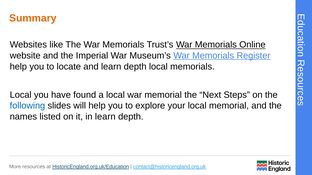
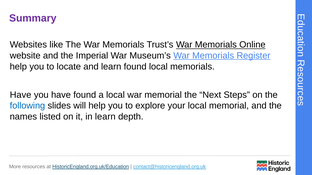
Summary colour: orange -> purple (33, 18)
and learn depth: depth -> found (135, 67)
Local: Local -> Have (21, 95)
